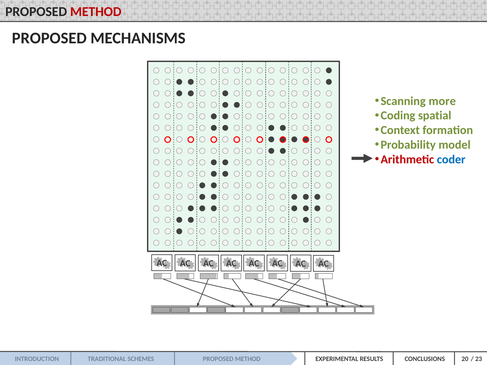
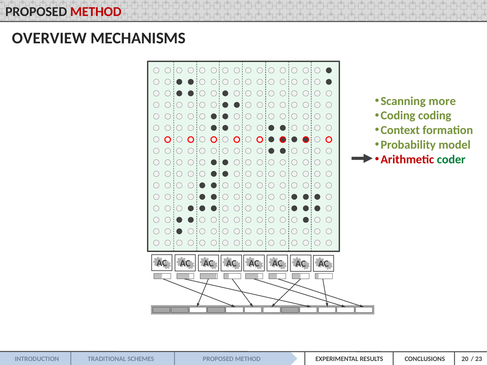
PROPOSED: PROPOSED -> OVERVIEW (49, 38)
Coding spatial: spatial -> coding (435, 116)
coder colour: blue -> green (451, 160)
